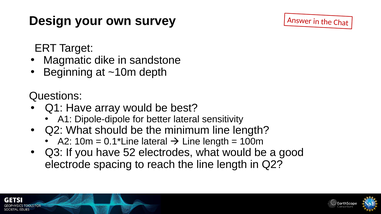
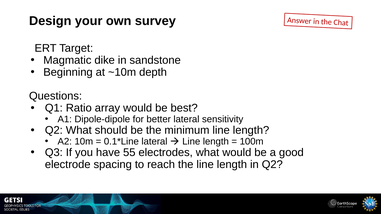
Q1 Have: Have -> Ratio (79, 108)
52: 52 -> 55 (129, 153)
